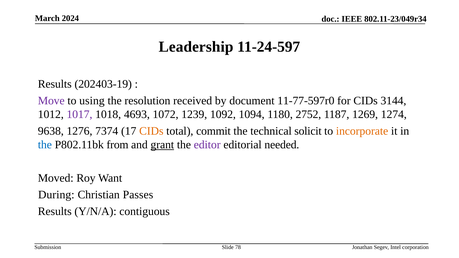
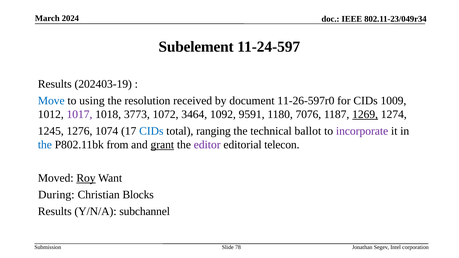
Leadership: Leadership -> Subelement (196, 47)
Move colour: purple -> blue (51, 101)
11-77-597r0: 11-77-597r0 -> 11-26-597r0 (306, 101)
3144: 3144 -> 1009 (393, 101)
4693: 4693 -> 3773 (137, 114)
1239: 1239 -> 3464 (194, 114)
1094: 1094 -> 9591 (252, 114)
2752: 2752 -> 7076 (308, 114)
1269 underline: none -> present (365, 114)
9638: 9638 -> 1245 (51, 131)
7374: 7374 -> 1074 (107, 131)
CIDs colour: orange -> blue (151, 131)
commit: commit -> ranging (213, 131)
solicit: solicit -> ballot (308, 131)
incorporate colour: orange -> purple (362, 131)
needed: needed -> telecon (282, 145)
Roy underline: none -> present (86, 178)
Passes: Passes -> Blocks (138, 195)
contiguous: contiguous -> subchannel (145, 211)
